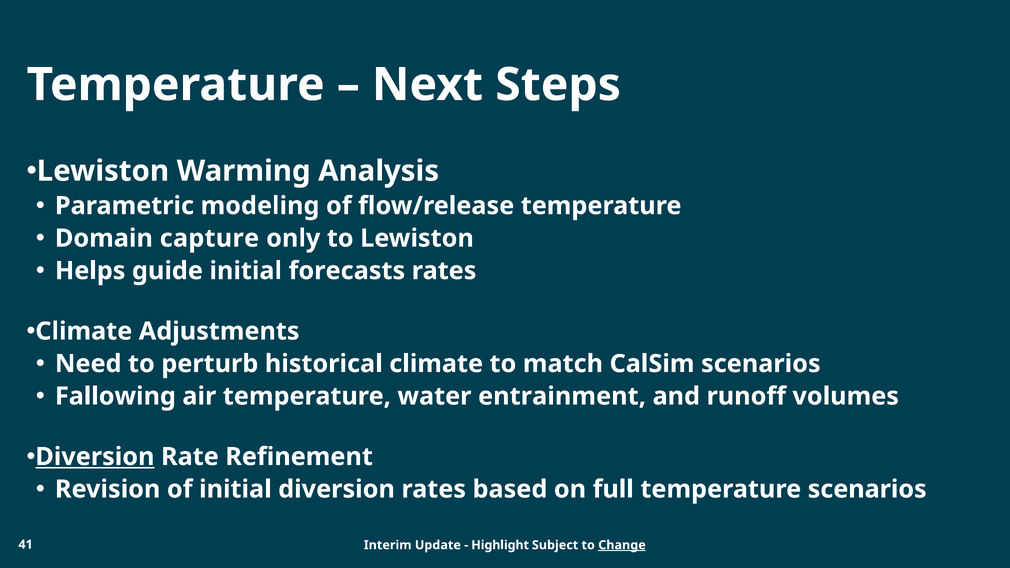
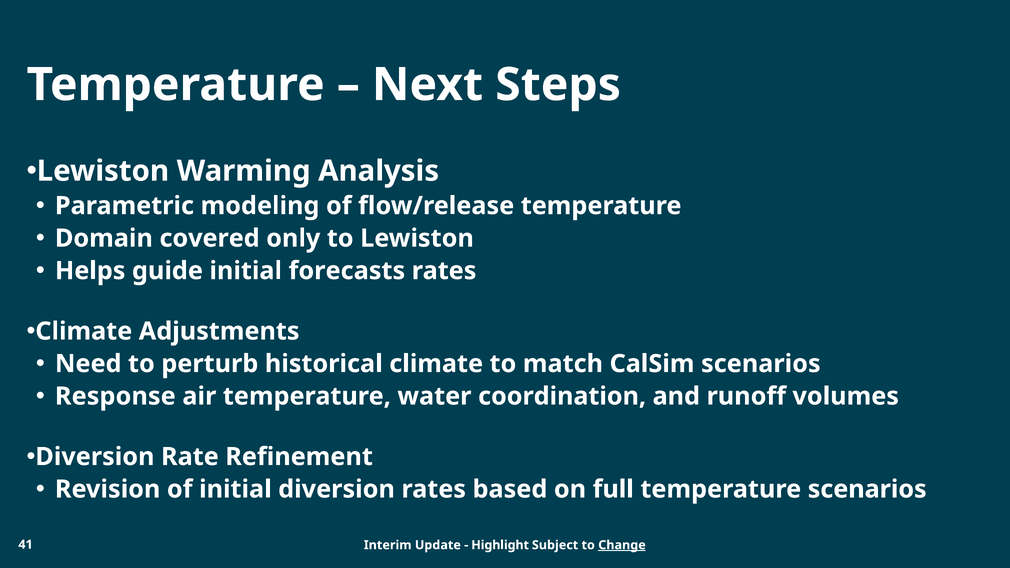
capture: capture -> covered (210, 238)
Fallowing: Fallowing -> Response (115, 396)
entrainment: entrainment -> coordination (562, 396)
Diversion underline: present -> none (95, 457)
